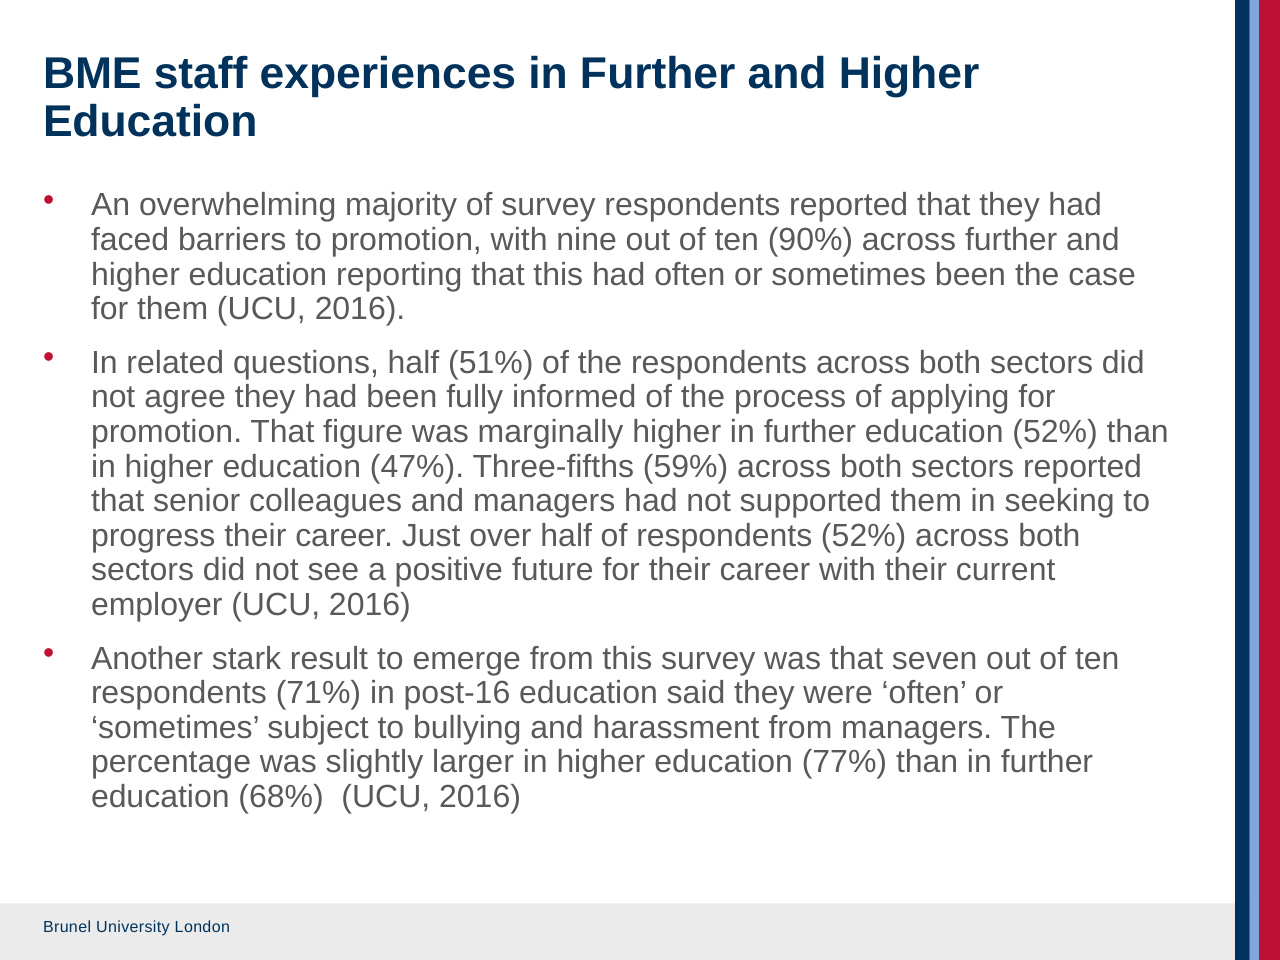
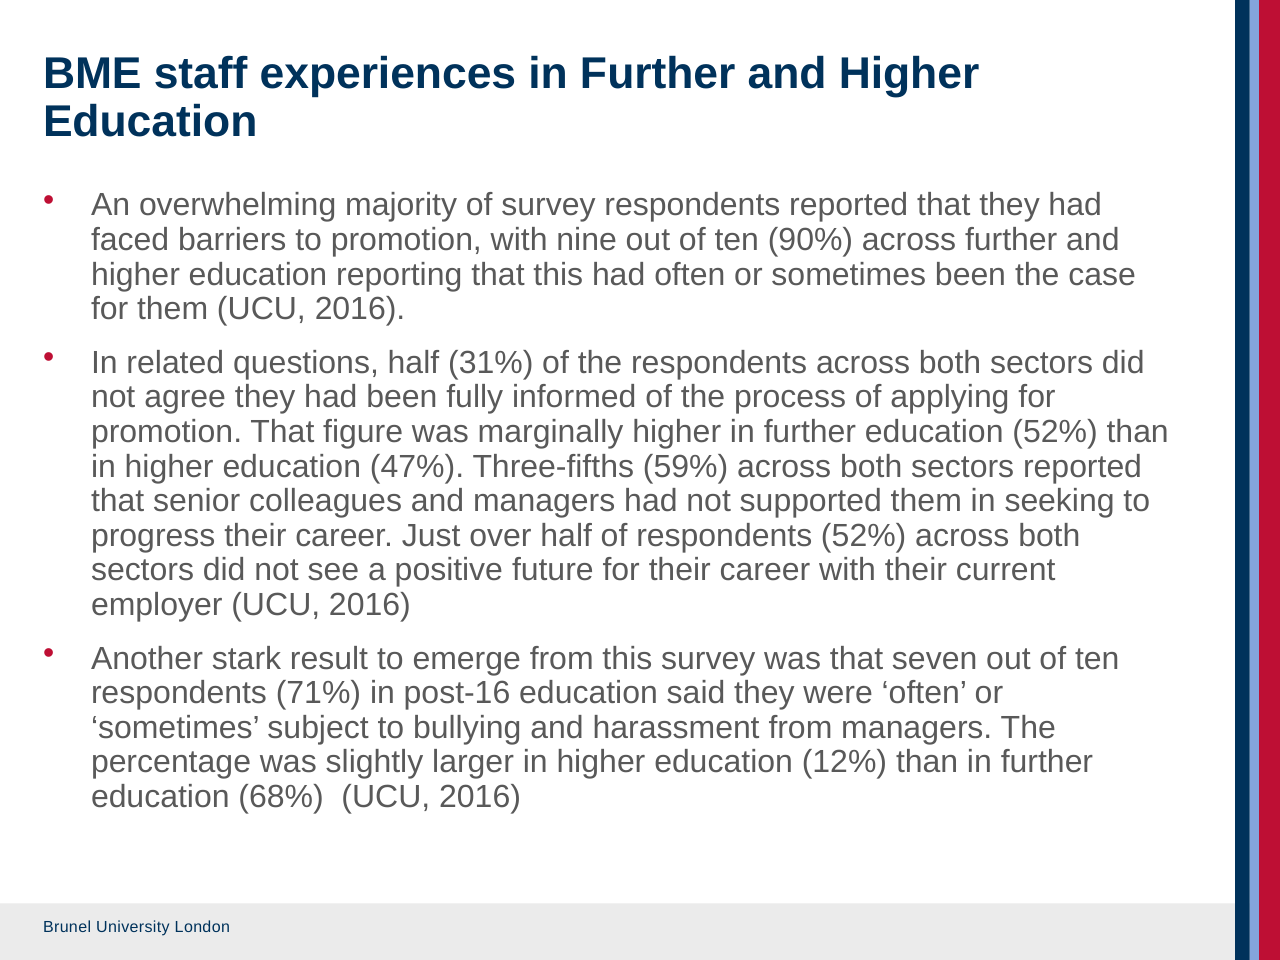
51%: 51% -> 31% (491, 363)
77%: 77% -> 12% (844, 762)
